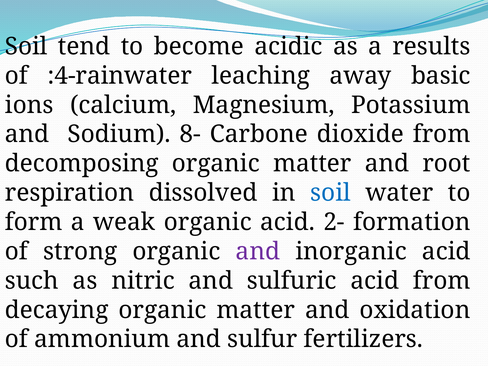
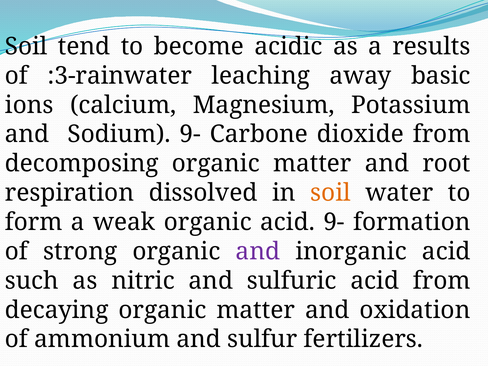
:4-rainwater: :4-rainwater -> :3-rainwater (120, 76)
Sodium 8-: 8- -> 9- (190, 134)
soil colour: blue -> orange (331, 193)
acid 2-: 2- -> 9- (334, 222)
